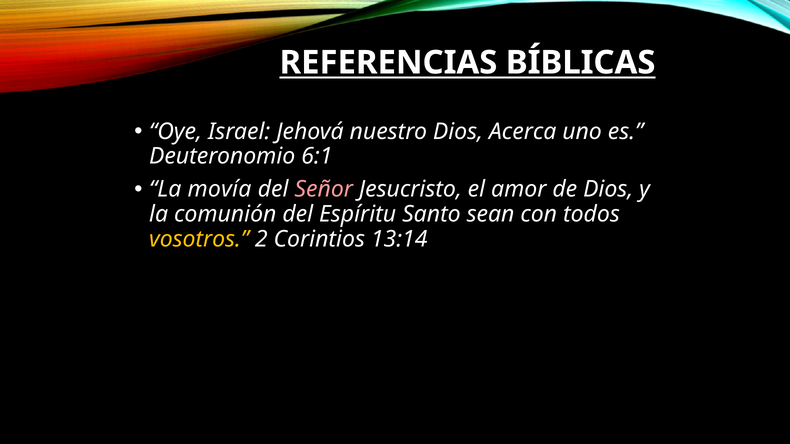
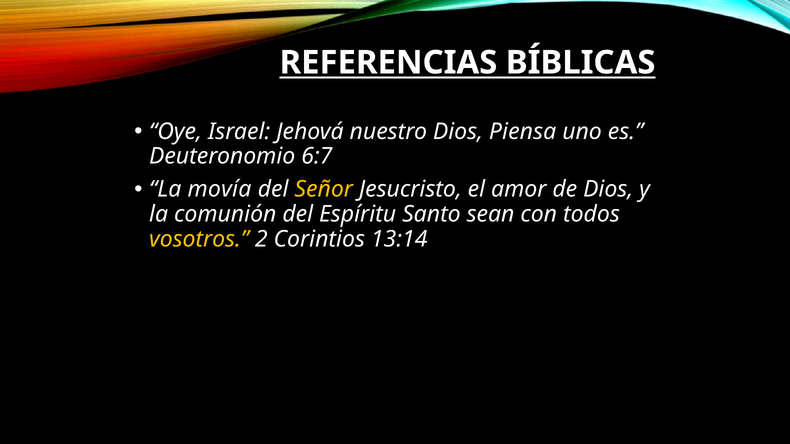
Acerca: Acerca -> Piensa (523, 132)
6:1: 6:1 -> 6:7 (317, 156)
Señor colour: pink -> yellow (324, 190)
